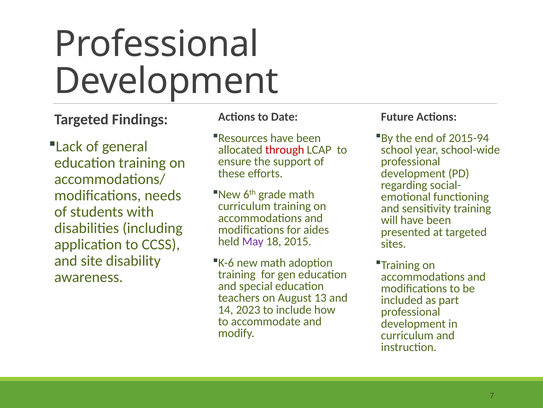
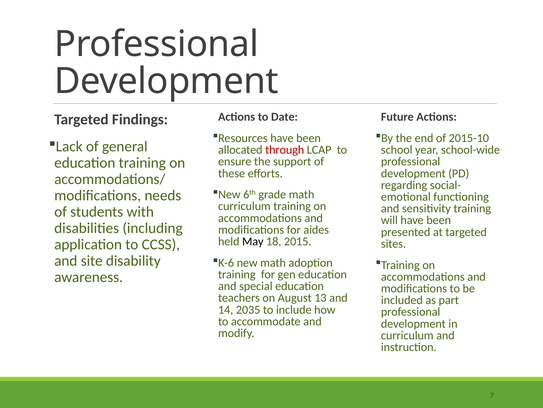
2015-94: 2015-94 -> 2015-10 (469, 138)
May colour: purple -> black (253, 241)
2023: 2023 -> 2035 (248, 309)
